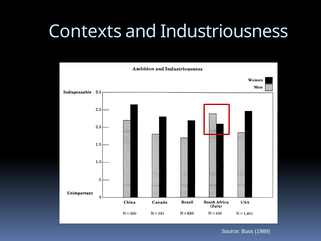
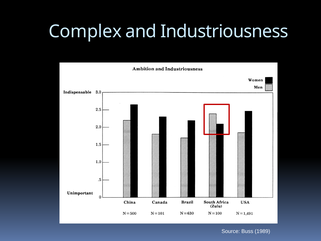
Contexts: Contexts -> Complex (85, 31)
